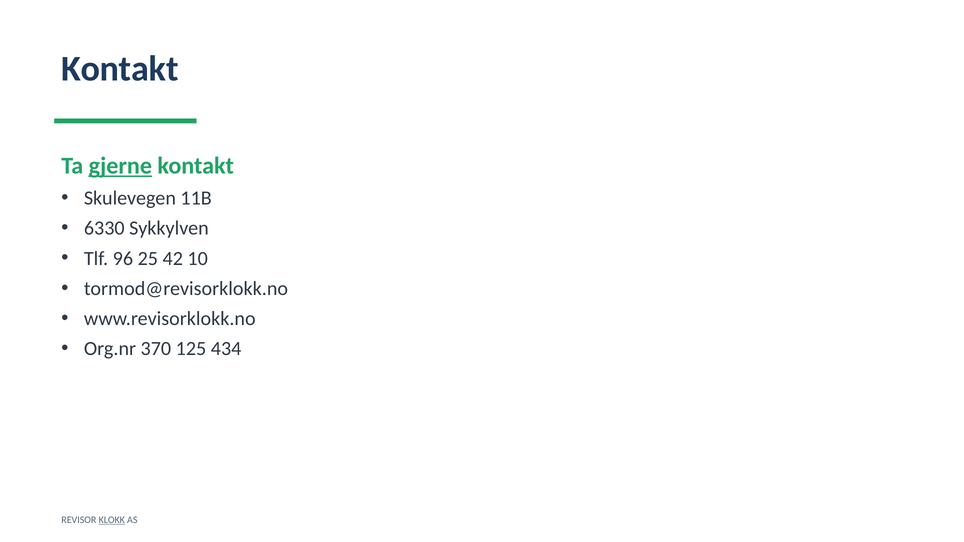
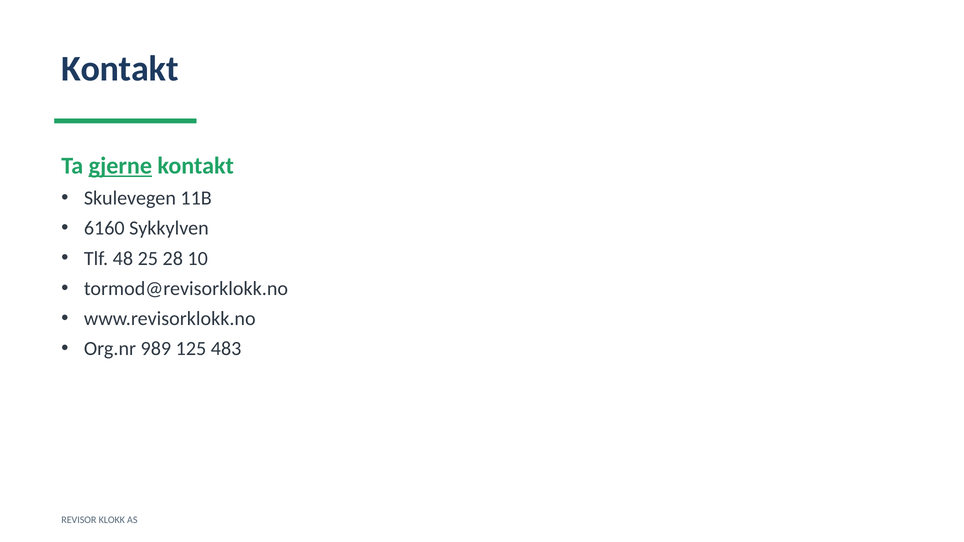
6330: 6330 -> 6160 (104, 228)
96: 96 -> 48 (123, 259)
42: 42 -> 28 (173, 259)
370: 370 -> 989 (156, 349)
434: 434 -> 483 (226, 349)
KLOKK underline: present -> none (112, 520)
